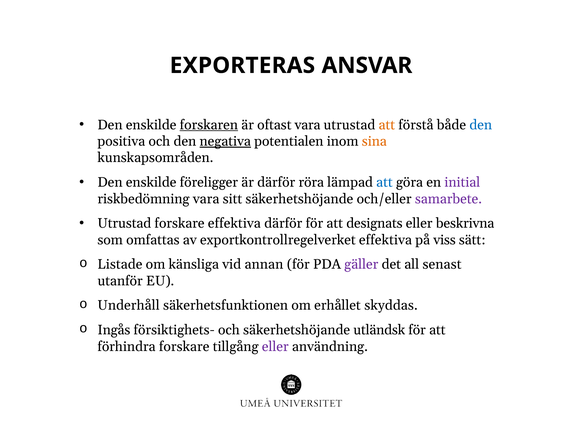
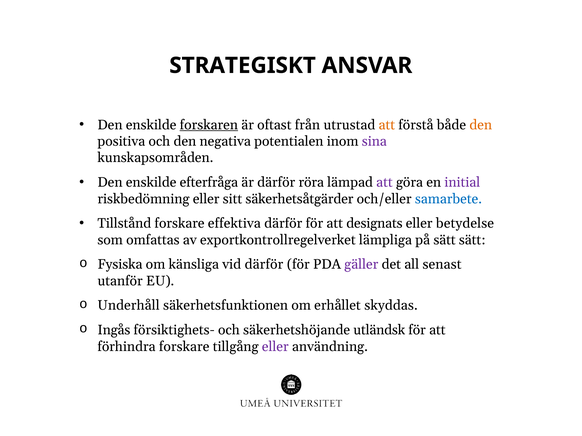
EXPORTERAS: EXPORTERAS -> STRATEGISKT (243, 66)
oftast vara: vara -> från (307, 125)
den colour: blue -> orange (481, 125)
negativa underline: present -> none (225, 141)
sina colour: orange -> purple (374, 141)
föreligger: föreligger -> efterfråga (209, 183)
att colour: blue -> purple (384, 183)
riskbedömning vara: vara -> eller (206, 199)
sitt säkerhetshöjande: säkerhetshöjande -> säkerhetsåtgärder (299, 199)
samarbete colour: purple -> blue (448, 199)
Utrustad: Utrustad -> Tillstånd (124, 224)
beskrivna: beskrivna -> betydelse (465, 224)
exportkontrollregelverket effektiva: effektiva -> lämpliga (385, 240)
på viss: viss -> sätt (445, 240)
Listade: Listade -> Fysiska (120, 265)
vid annan: annan -> därför (264, 265)
